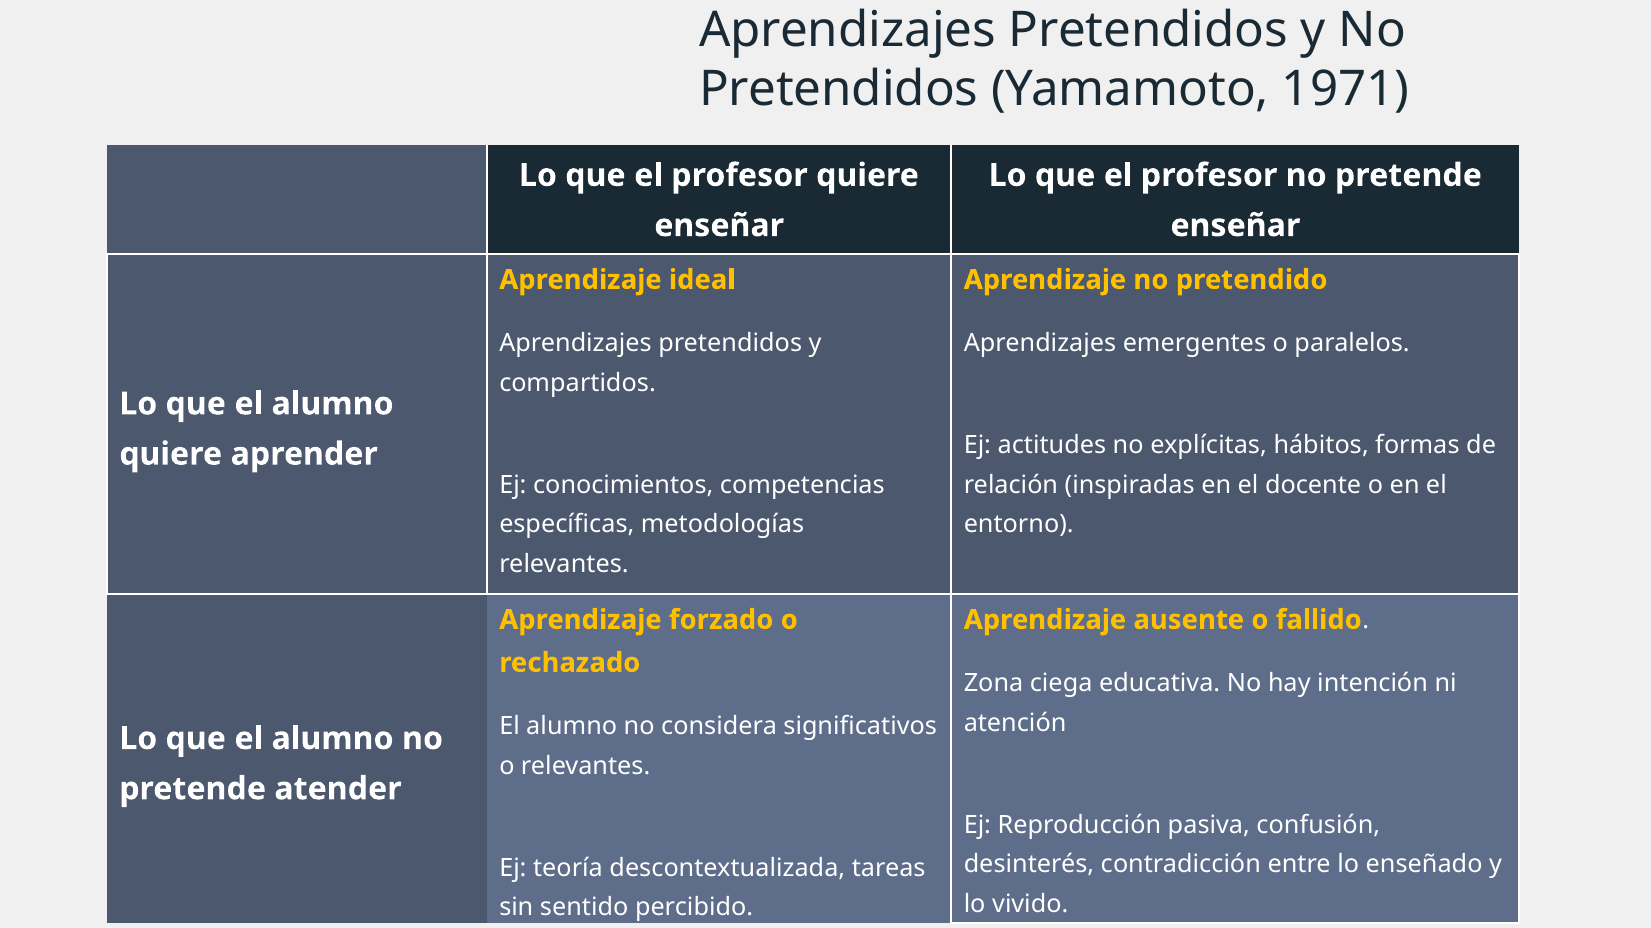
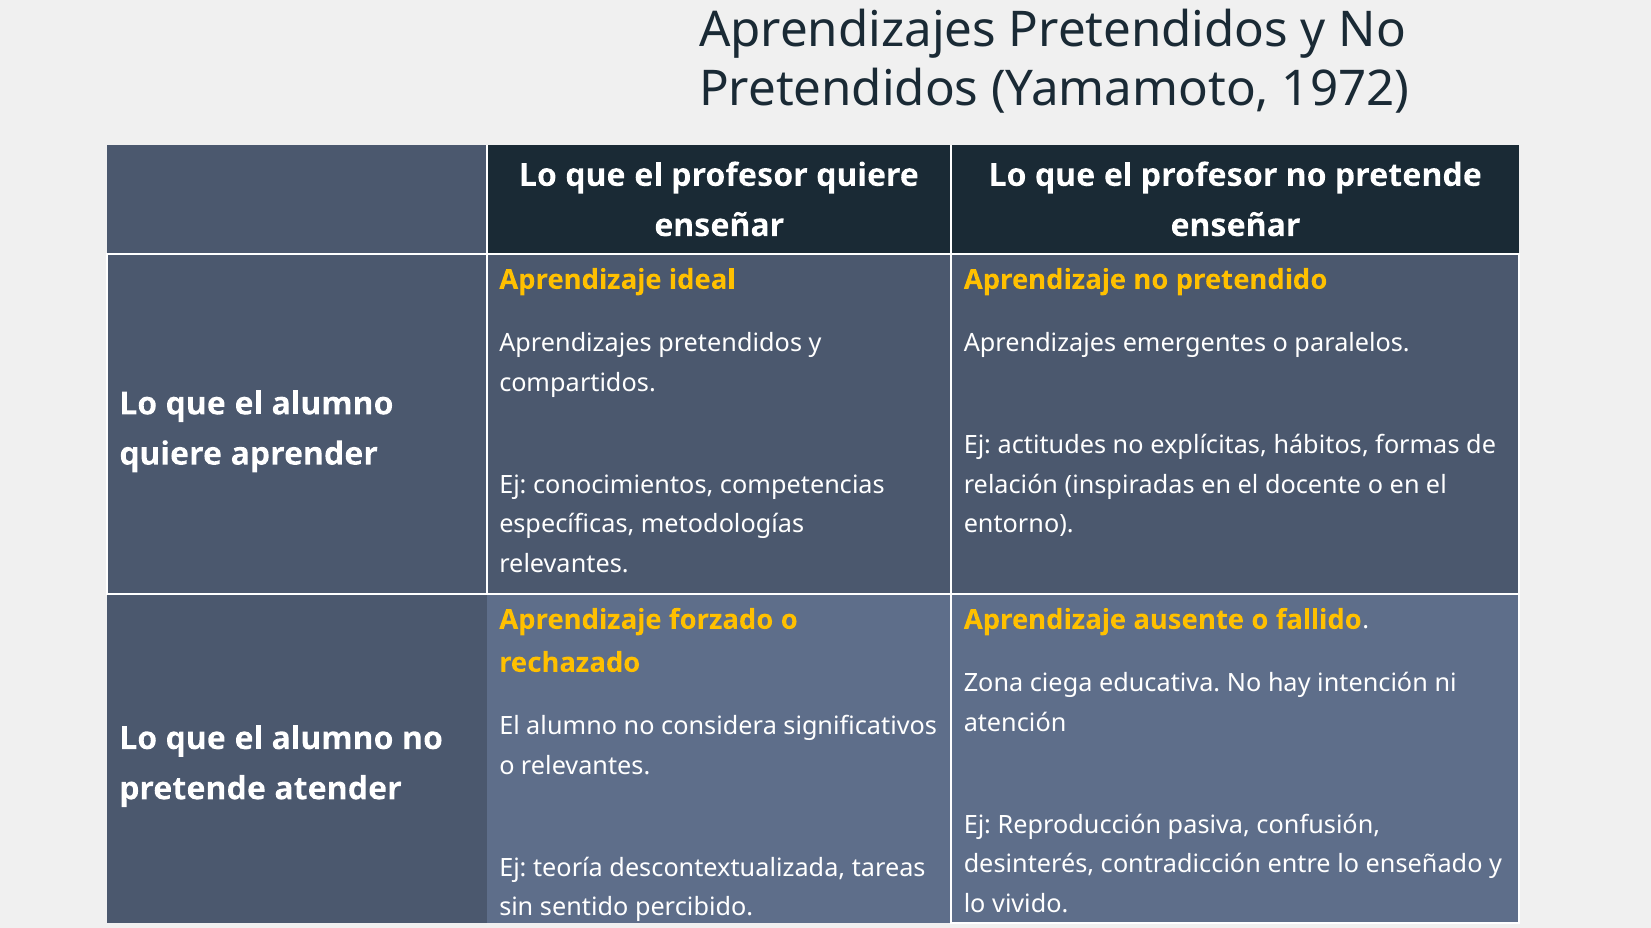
1971: 1971 -> 1972 (1346, 89)
